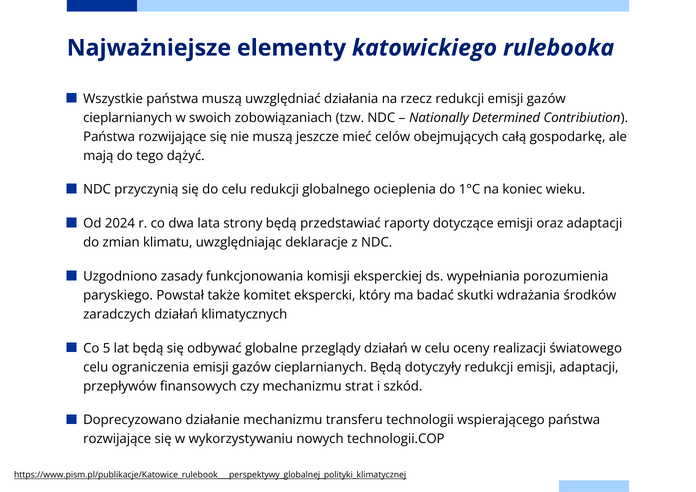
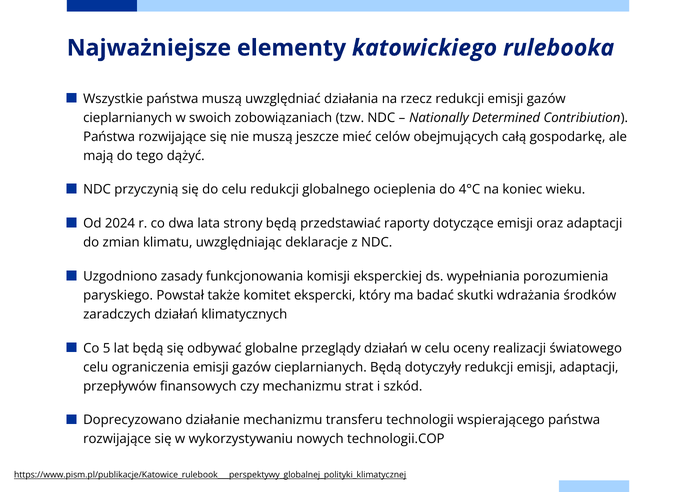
1°C: 1°C -> 4°C (470, 190)
